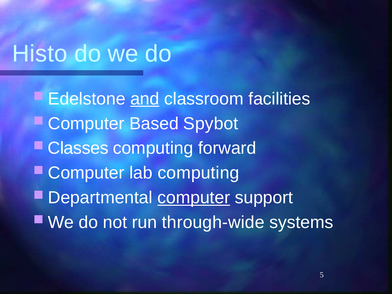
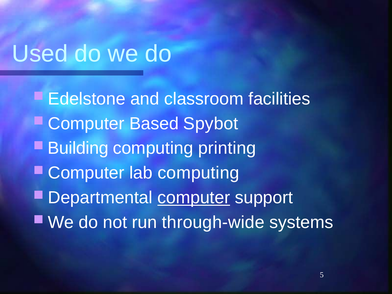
Histo: Histo -> Used (40, 54)
and underline: present -> none (145, 99)
Classes: Classes -> Building (78, 148)
forward: forward -> printing (227, 148)
